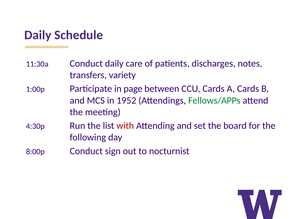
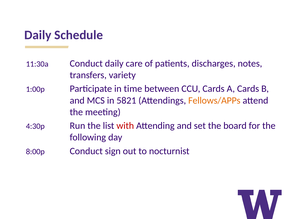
page: page -> time (133, 89)
1952: 1952 -> 5821 (126, 100)
Fellows/APPs colour: green -> orange (214, 100)
